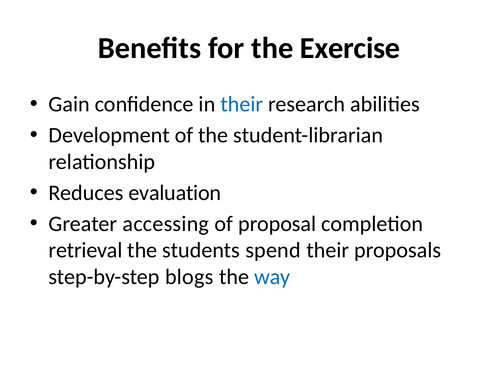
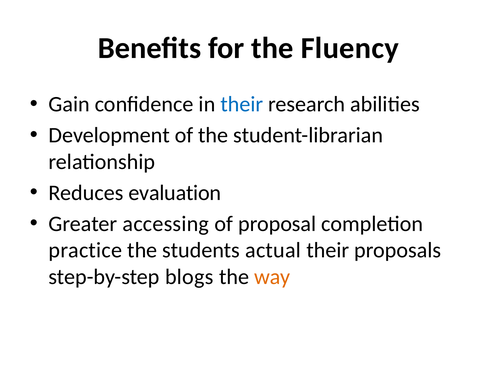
Exercise: Exercise -> Fluency (350, 48)
retrieval: retrieval -> practice (85, 251)
spend: spend -> actual (273, 251)
way colour: blue -> orange (272, 277)
